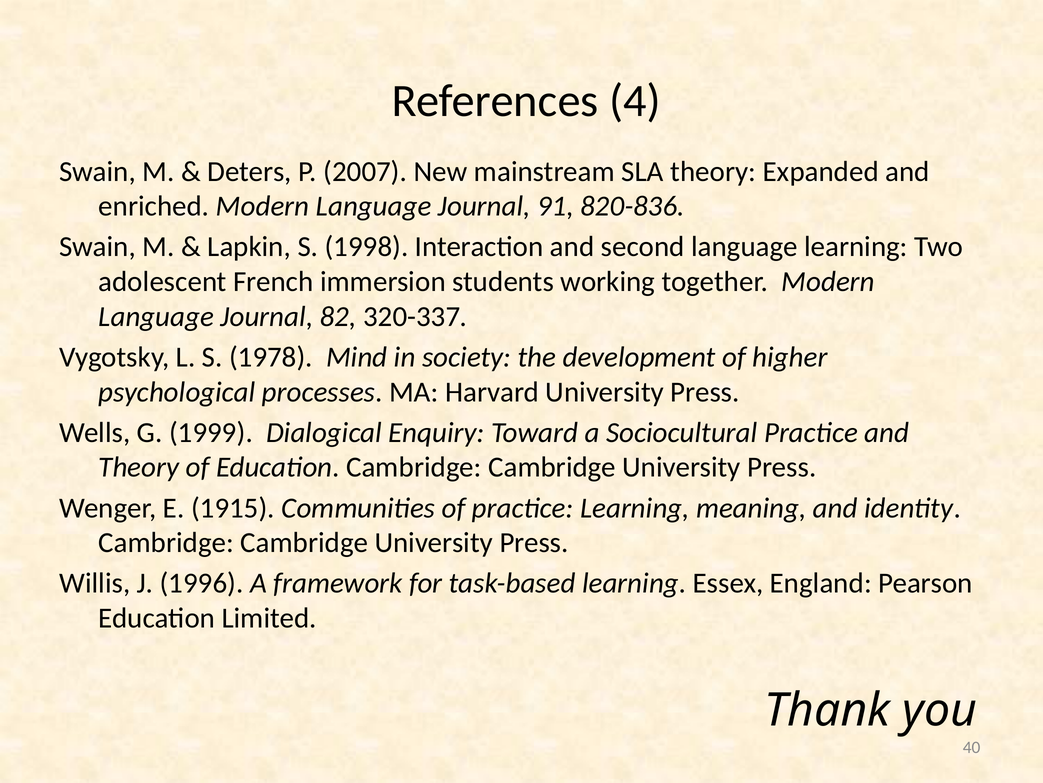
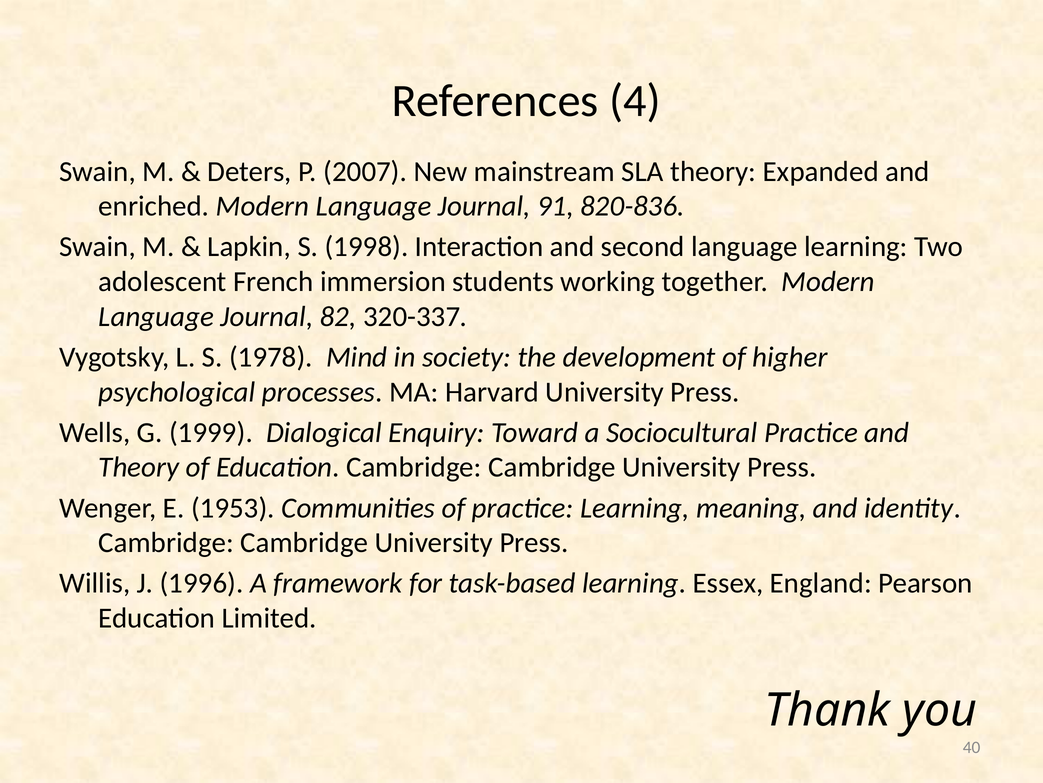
1915: 1915 -> 1953 (233, 507)
